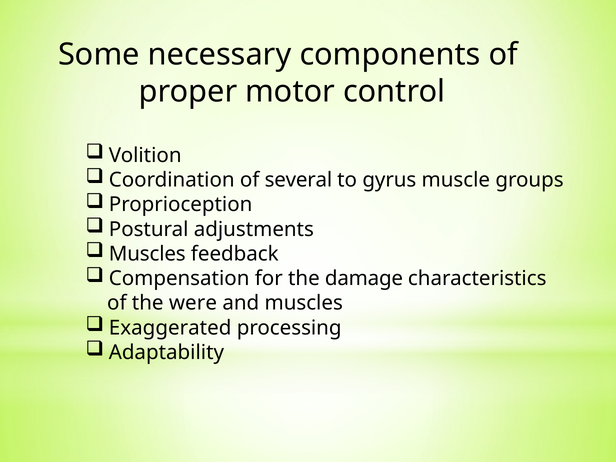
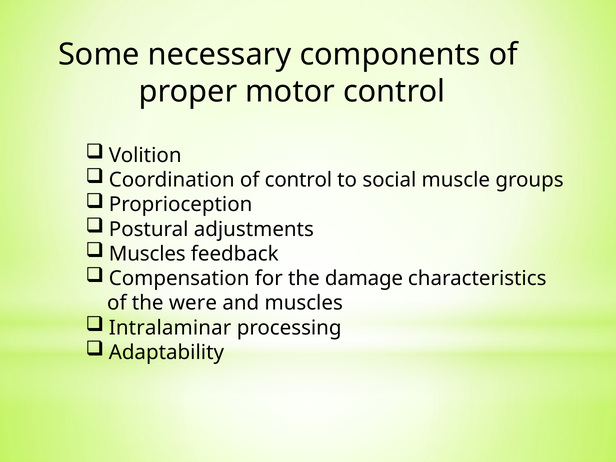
of several: several -> control (298, 180)
gyrus: gyrus -> social (389, 180)
Exaggerated: Exaggerated -> Intralaminar (170, 328)
